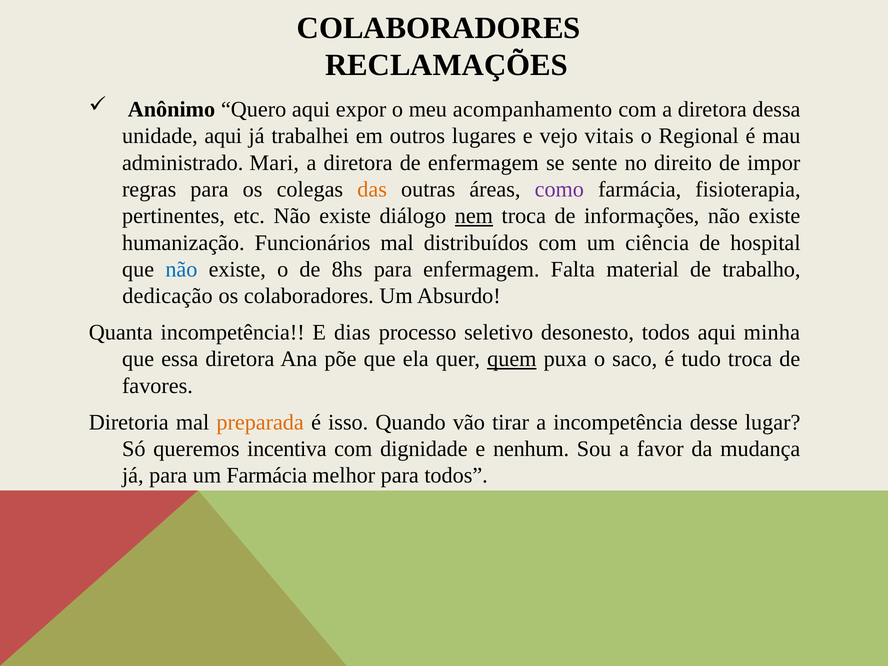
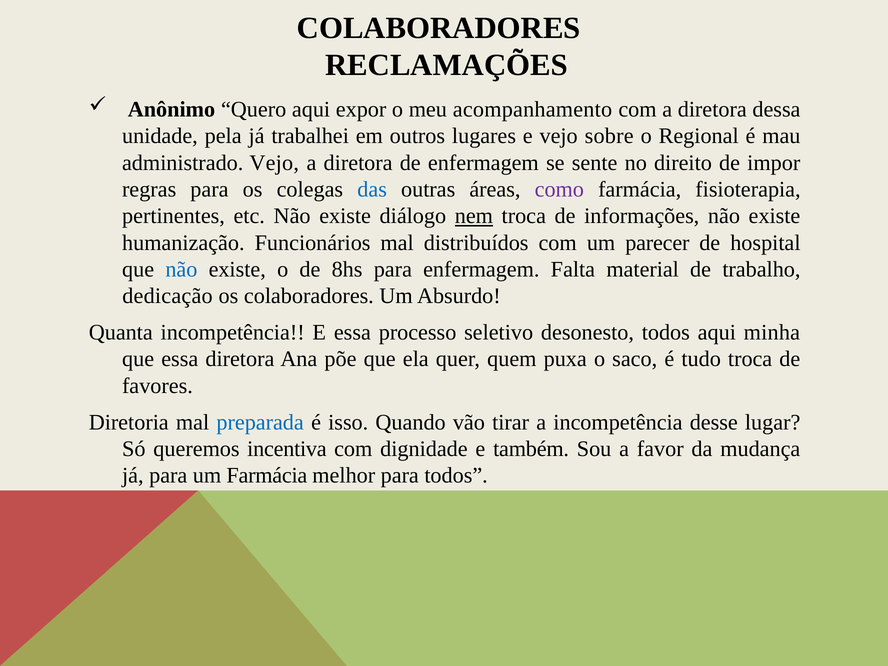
unidade aqui: aqui -> pela (223, 136)
vitais: vitais -> sobre (609, 136)
administrado Mari: Mari -> Vejo (274, 163)
das colour: orange -> blue (372, 189)
ciência: ciência -> parecer (657, 243)
E dias: dias -> essa (352, 332)
quem underline: present -> none (512, 359)
preparada colour: orange -> blue (260, 422)
nenhum: nenhum -> também (531, 449)
